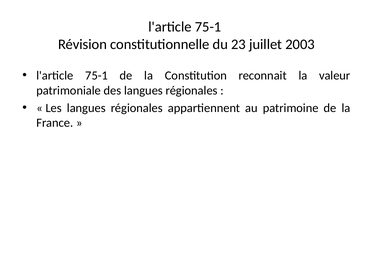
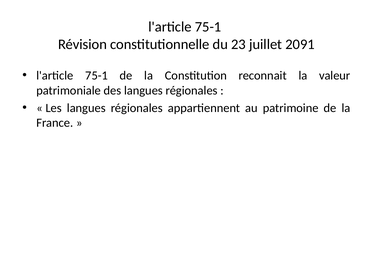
2003: 2003 -> 2091 (300, 44)
